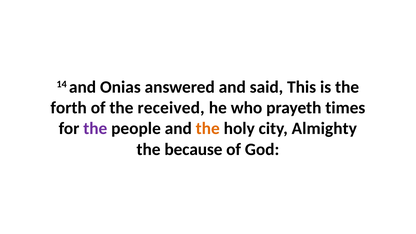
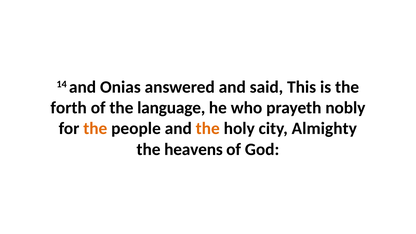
received: received -> language (171, 108)
times: times -> nobly (345, 108)
the colour: purple -> orange (95, 129)
because: because -> heavens (193, 149)
